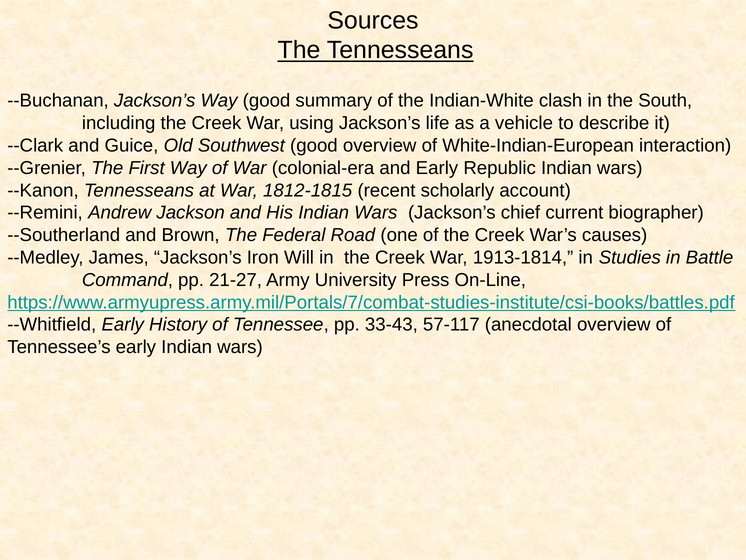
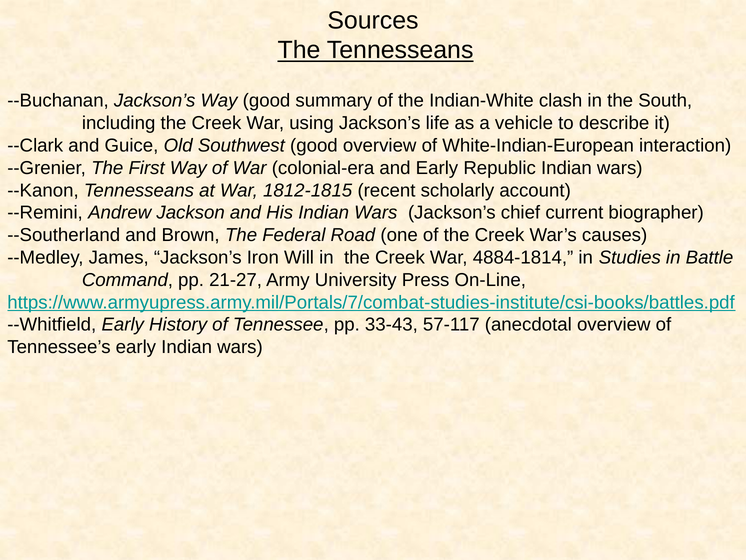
1913-1814: 1913-1814 -> 4884-1814 (523, 257)
